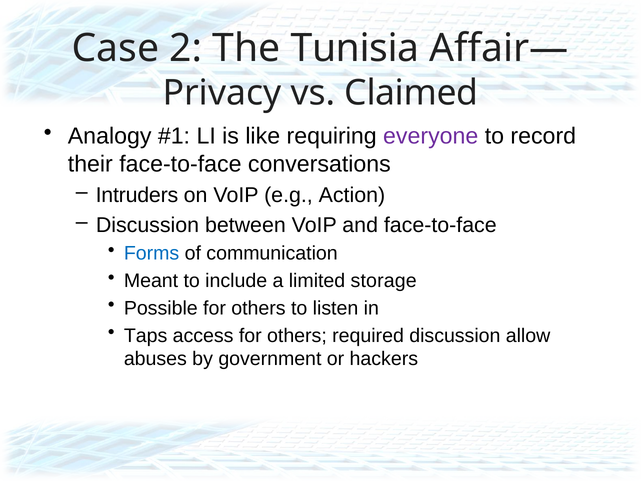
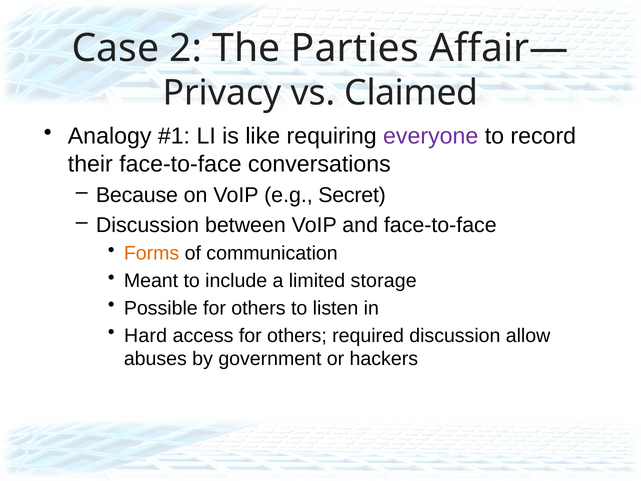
Tunisia: Tunisia -> Parties (355, 48)
Intruders: Intruders -> Because (137, 195)
Action: Action -> Secret (352, 195)
Forms colour: blue -> orange (152, 253)
Taps: Taps -> Hard (146, 335)
